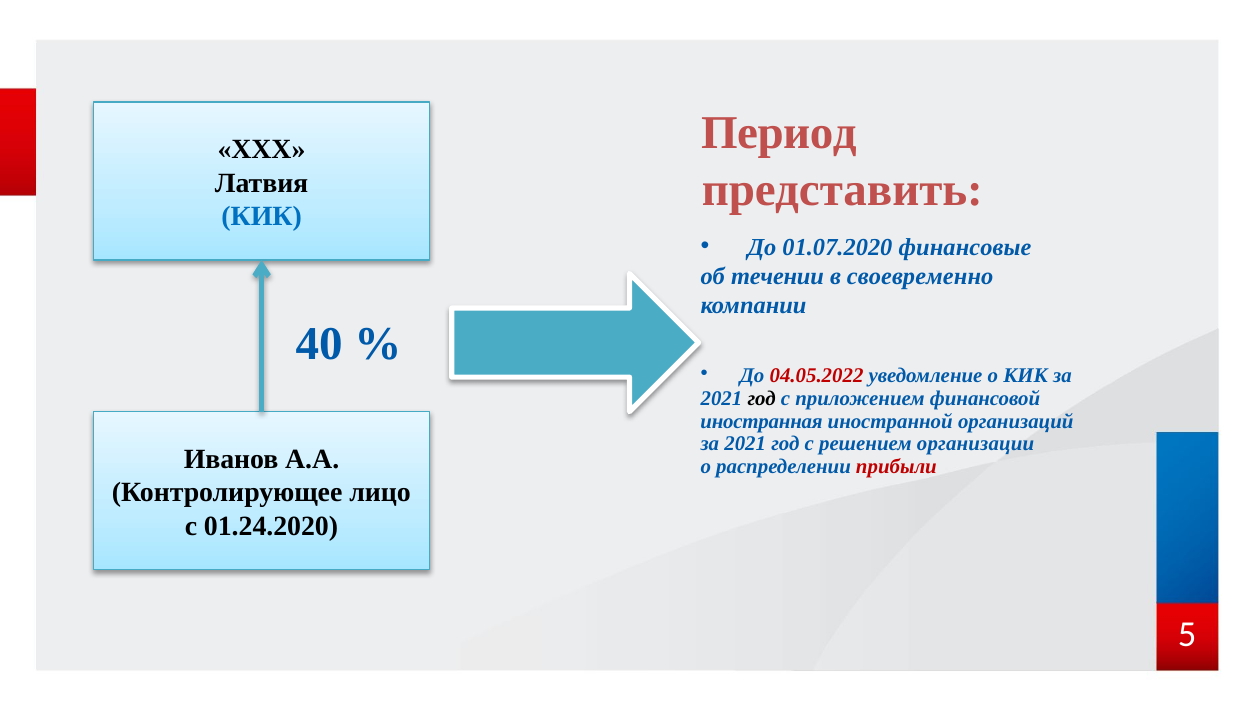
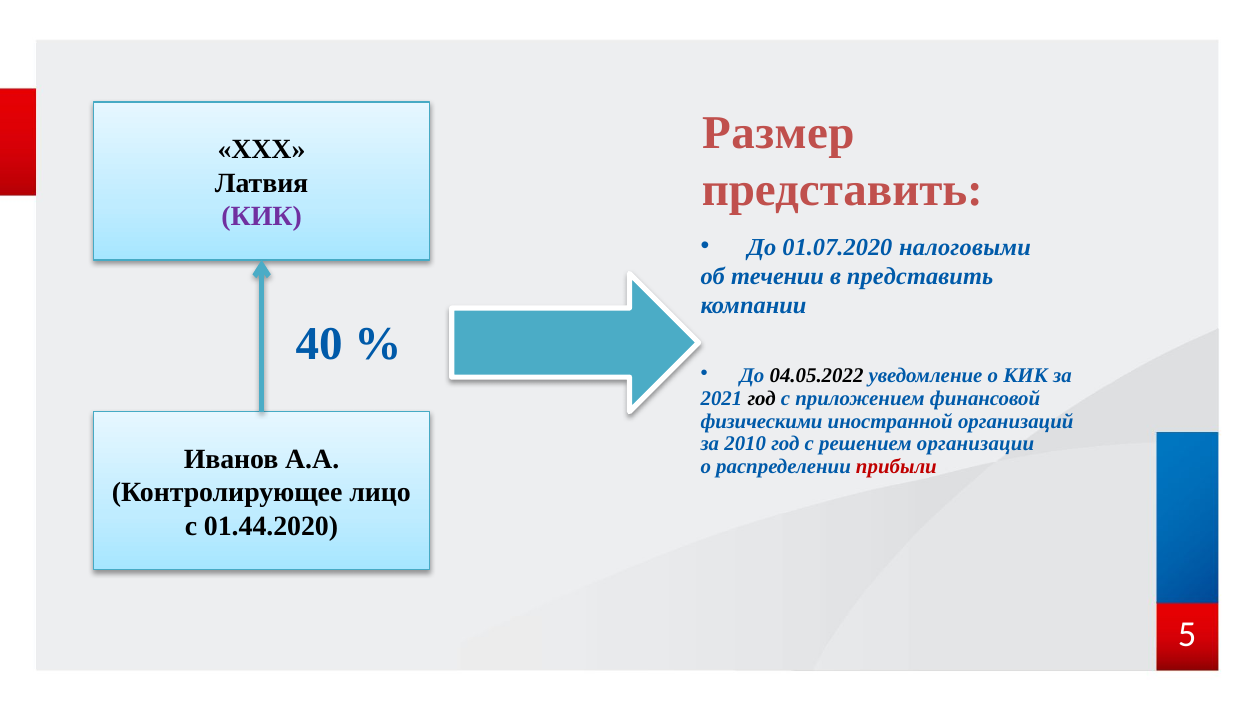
Период: Период -> Размер (778, 133)
КИК colour: blue -> purple (262, 216)
финансовые: финансовые -> налоговыми (965, 247)
в своевременно: своевременно -> представить (920, 277)
04.05.2022 colour: red -> black (817, 376)
иностранная: иностранная -> физическими (762, 421)
2021: 2021 -> 2010 (745, 444)
01.24.2020: 01.24.2020 -> 01.44.2020 (271, 526)
